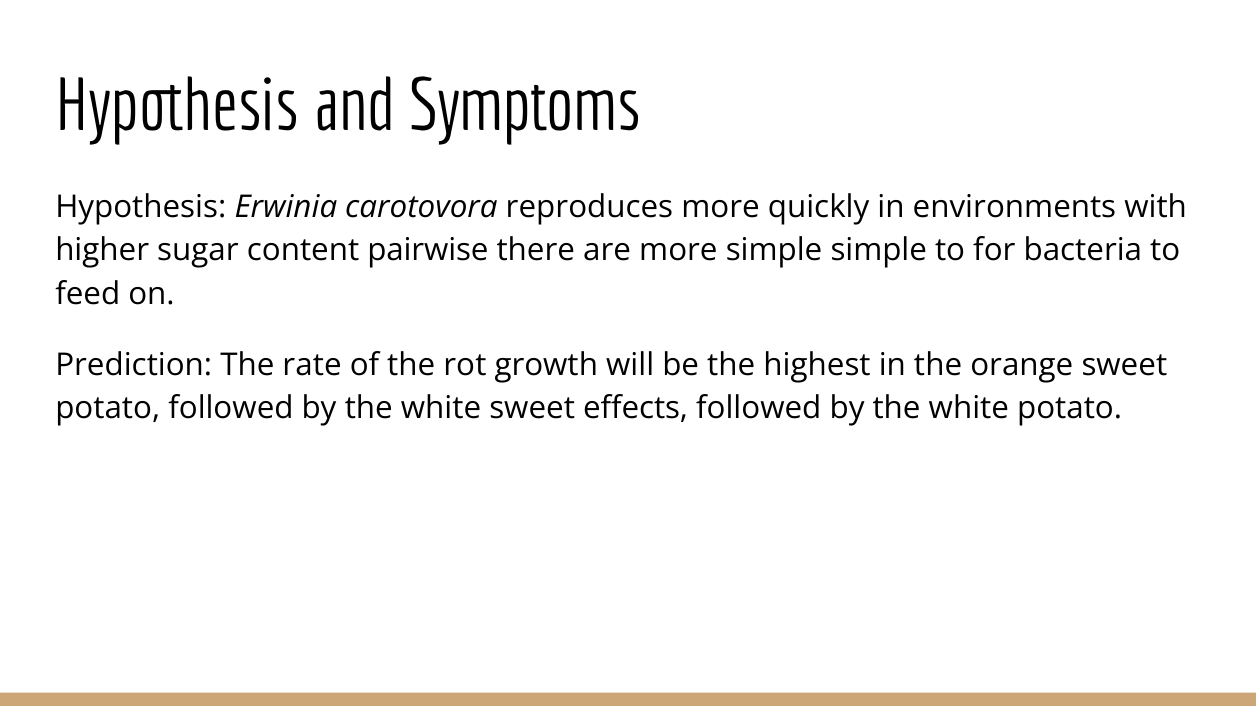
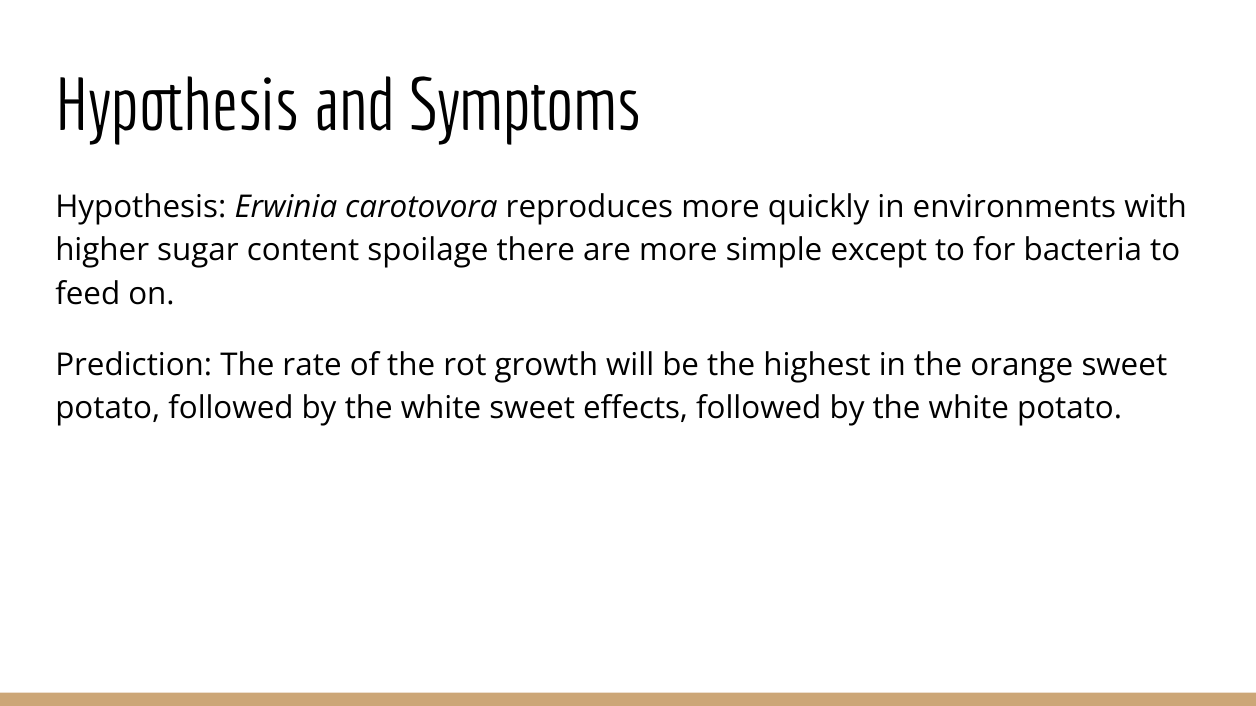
pairwise: pairwise -> spoilage (428, 251)
simple simple: simple -> except (879, 251)
